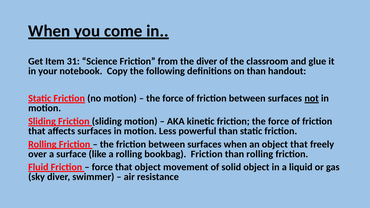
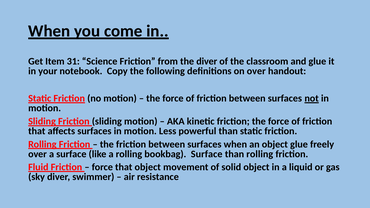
on than: than -> over (256, 71)
object that: that -> glue (299, 144)
bookbag Friction: Friction -> Surface (207, 154)
